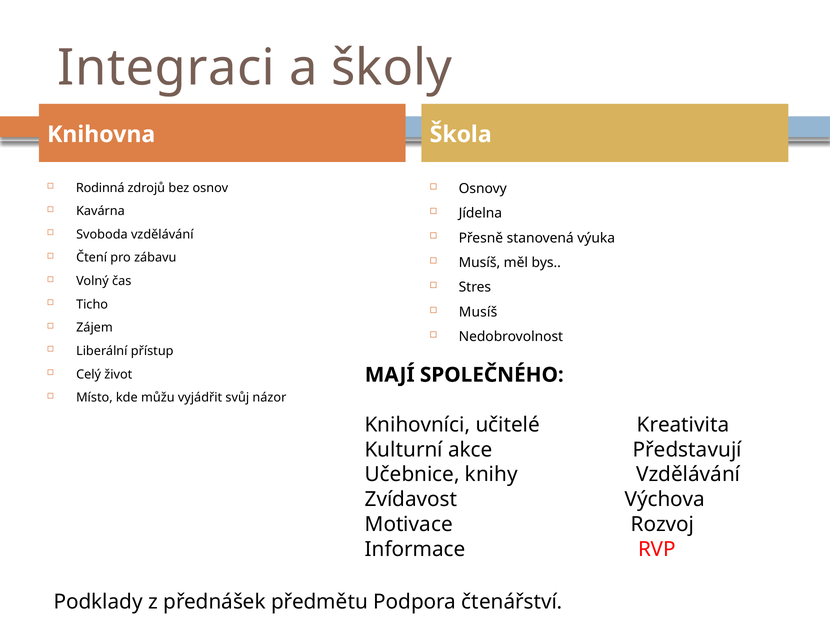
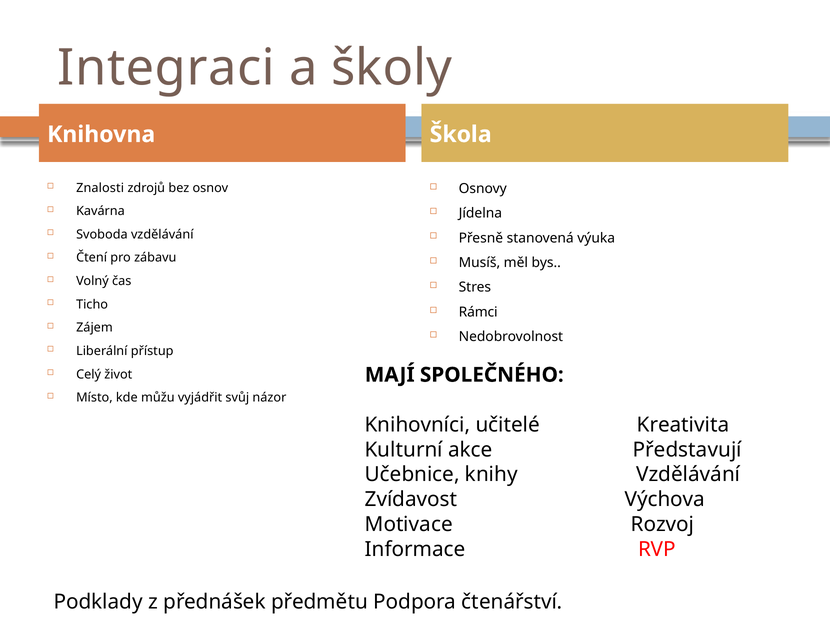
Rodinná: Rodinná -> Znalosti (100, 188)
Musíš: Musíš -> Rámci (478, 312)
